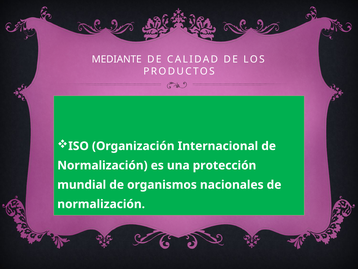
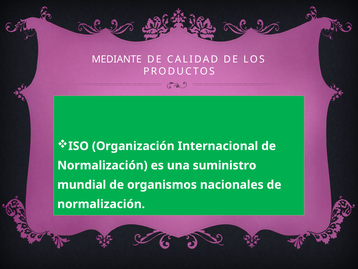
protección: protección -> suministro (225, 165)
